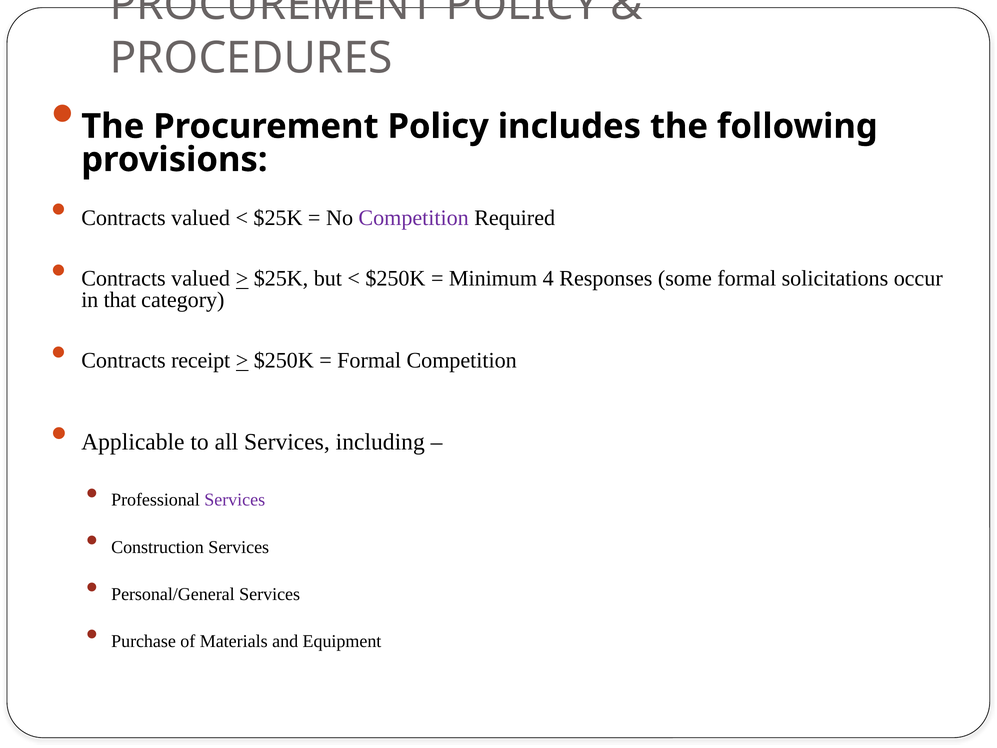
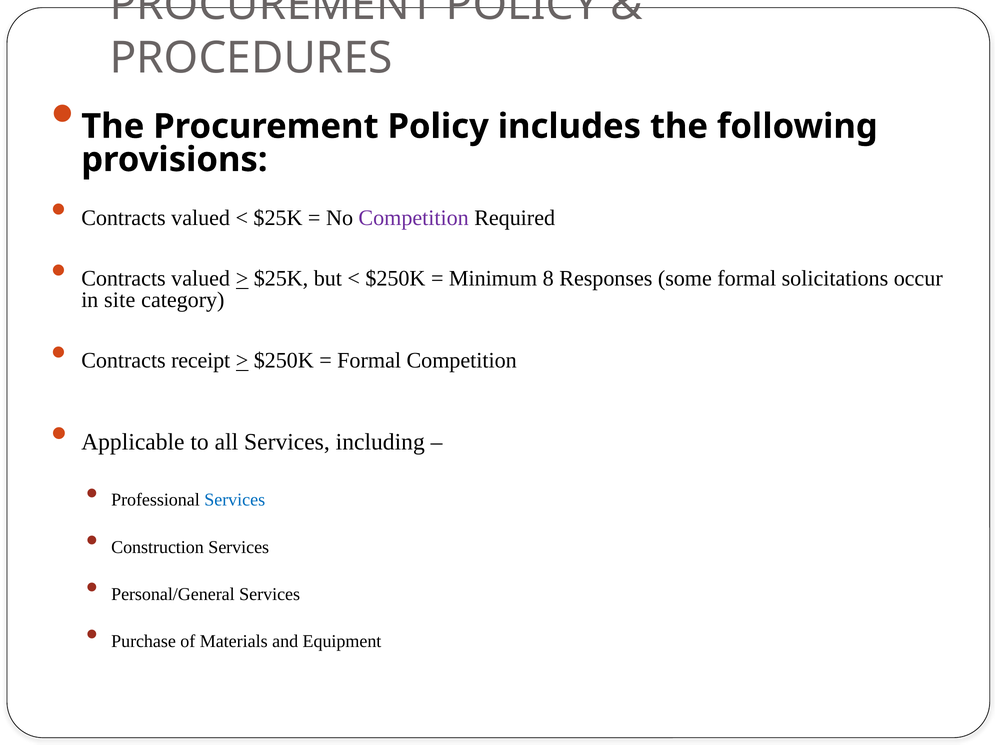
4: 4 -> 8 (548, 279)
that: that -> site (120, 300)
Services colour: purple -> blue (235, 500)
